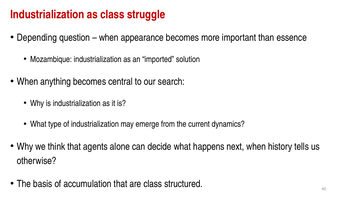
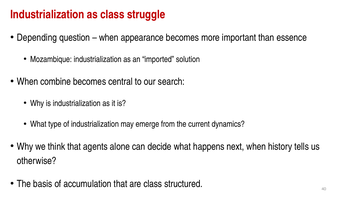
anything: anything -> combine (56, 82)
